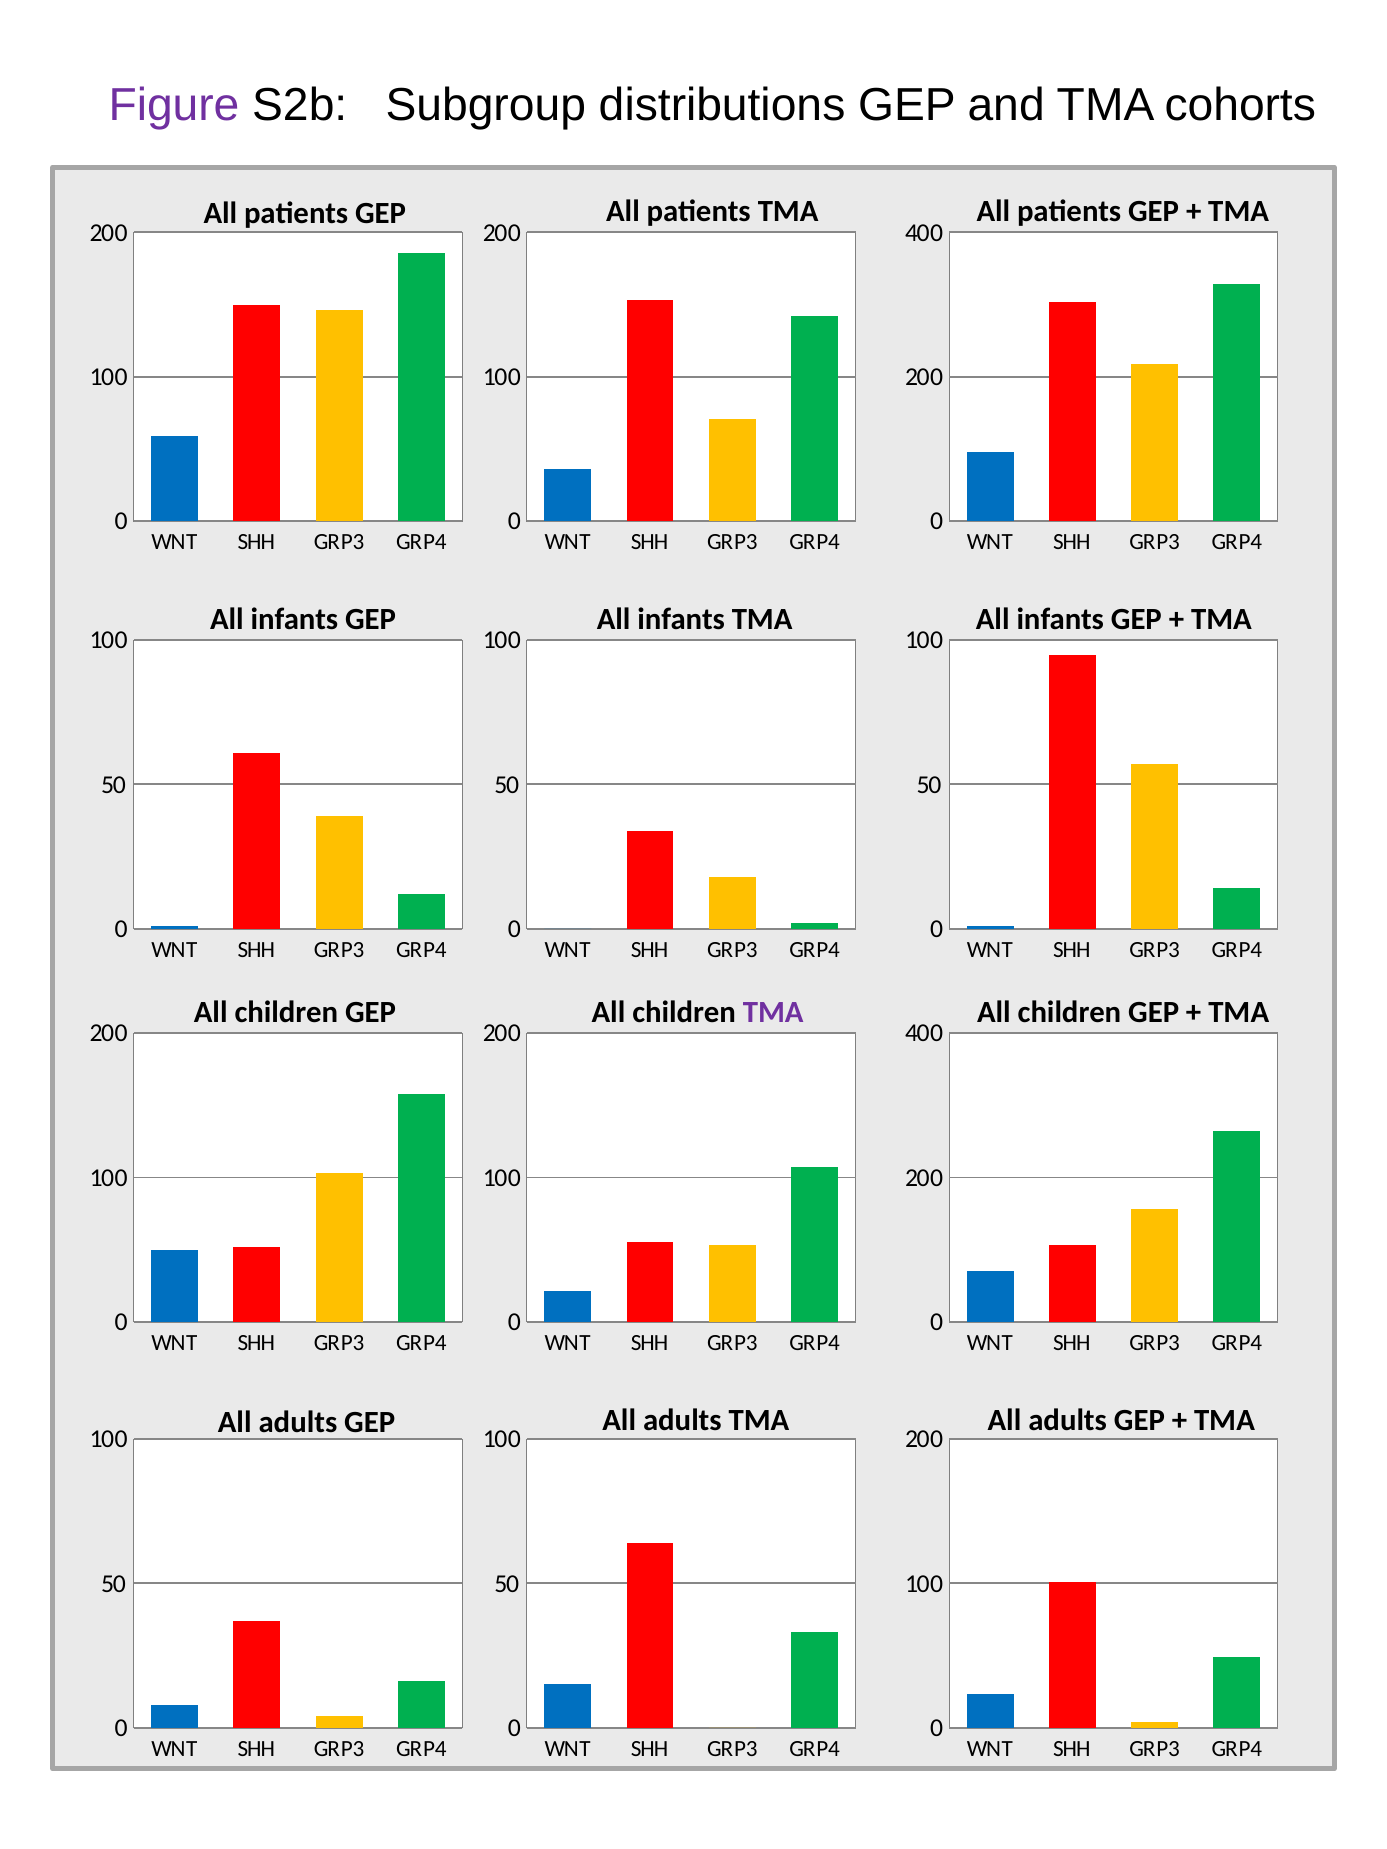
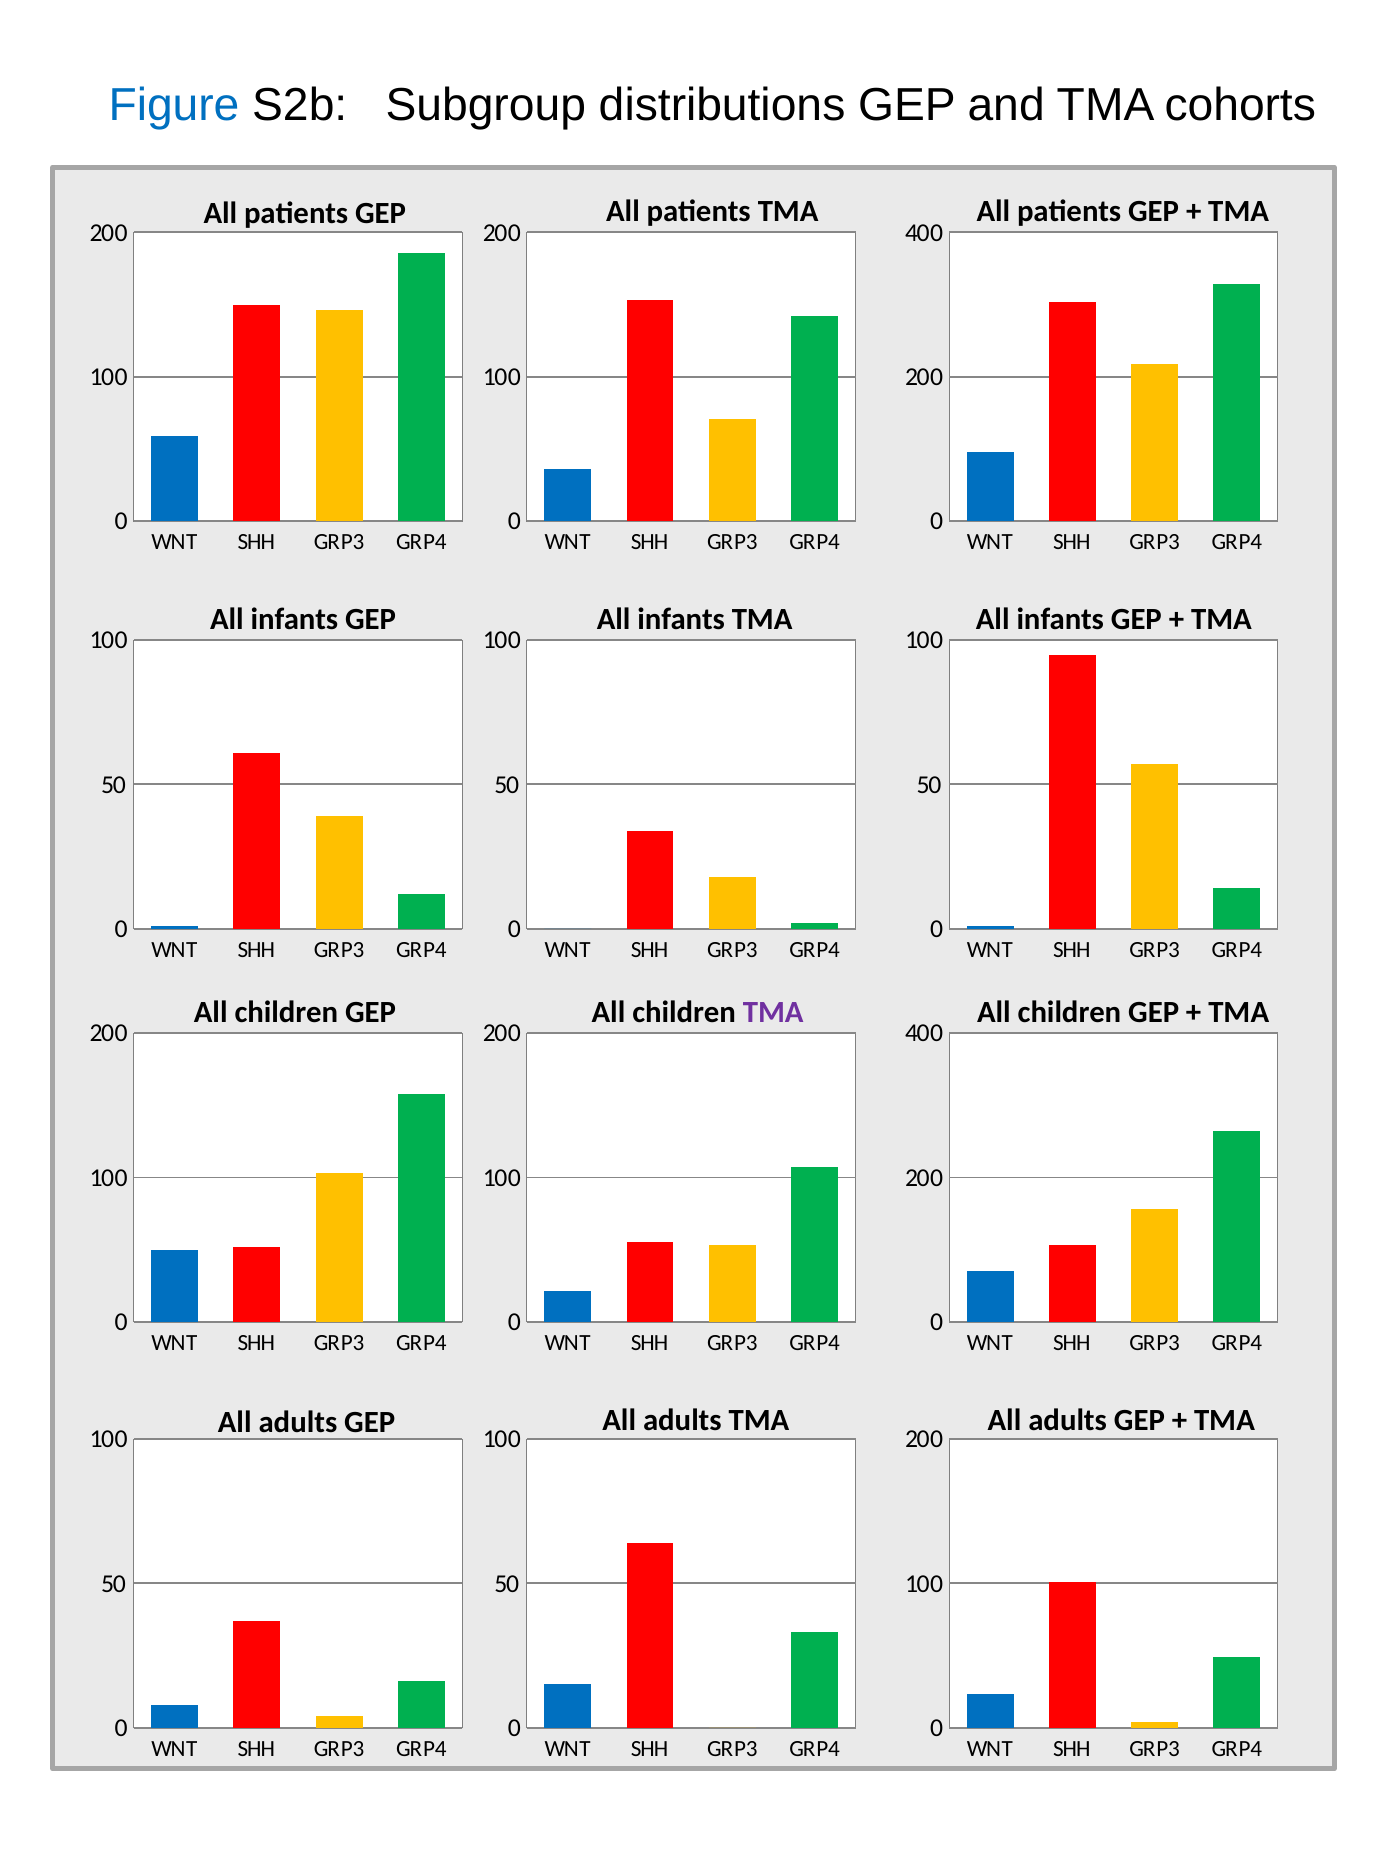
Figure colour: purple -> blue (174, 105)
